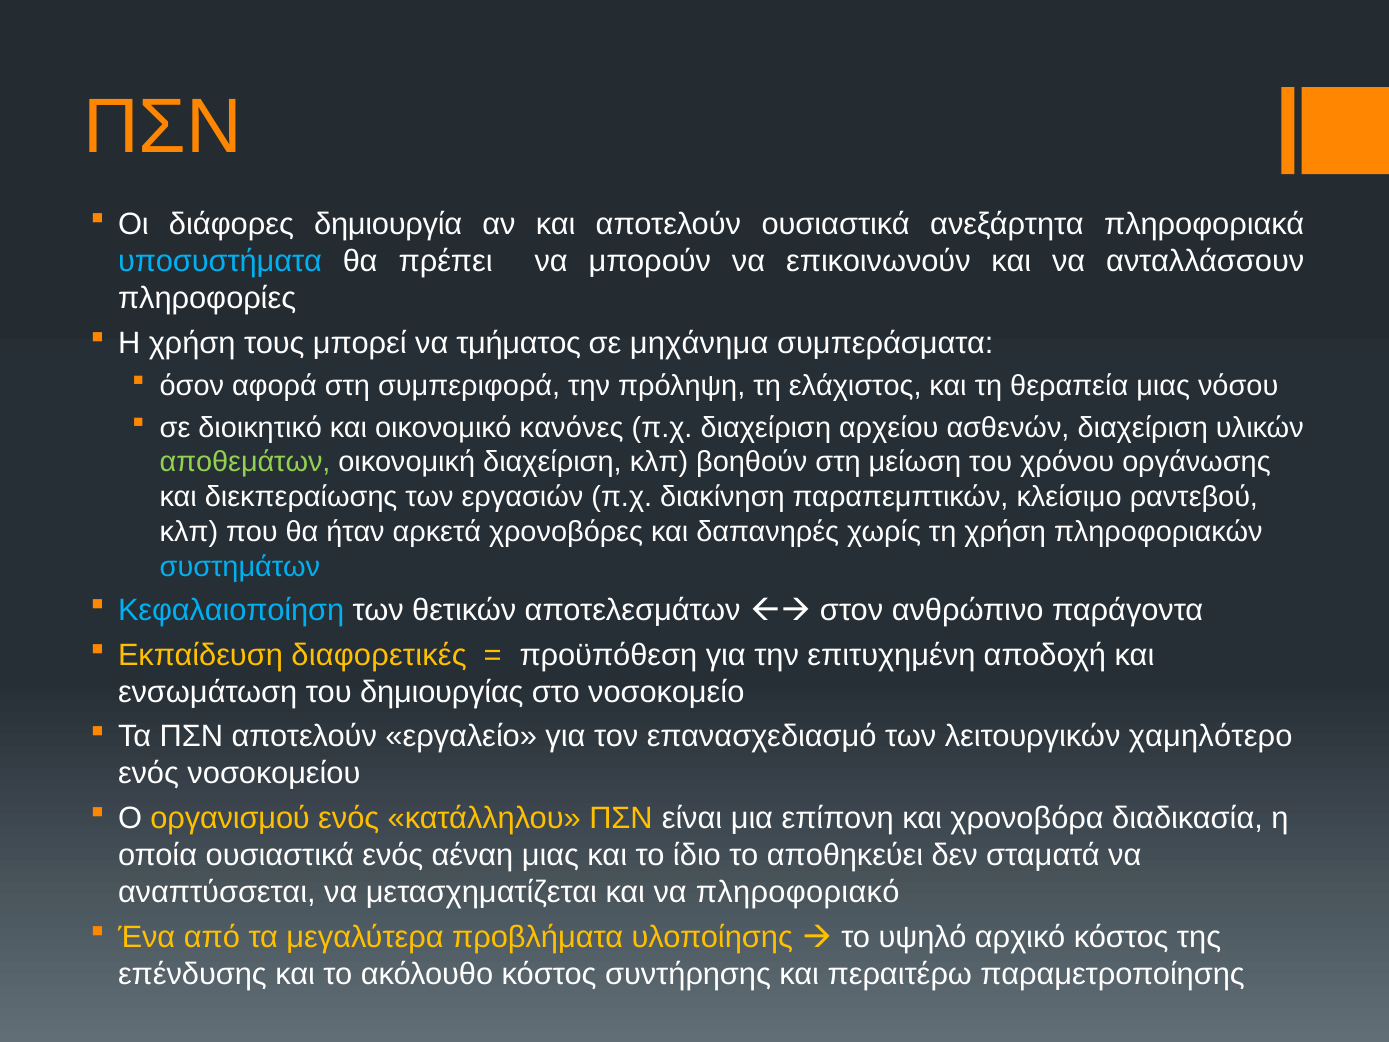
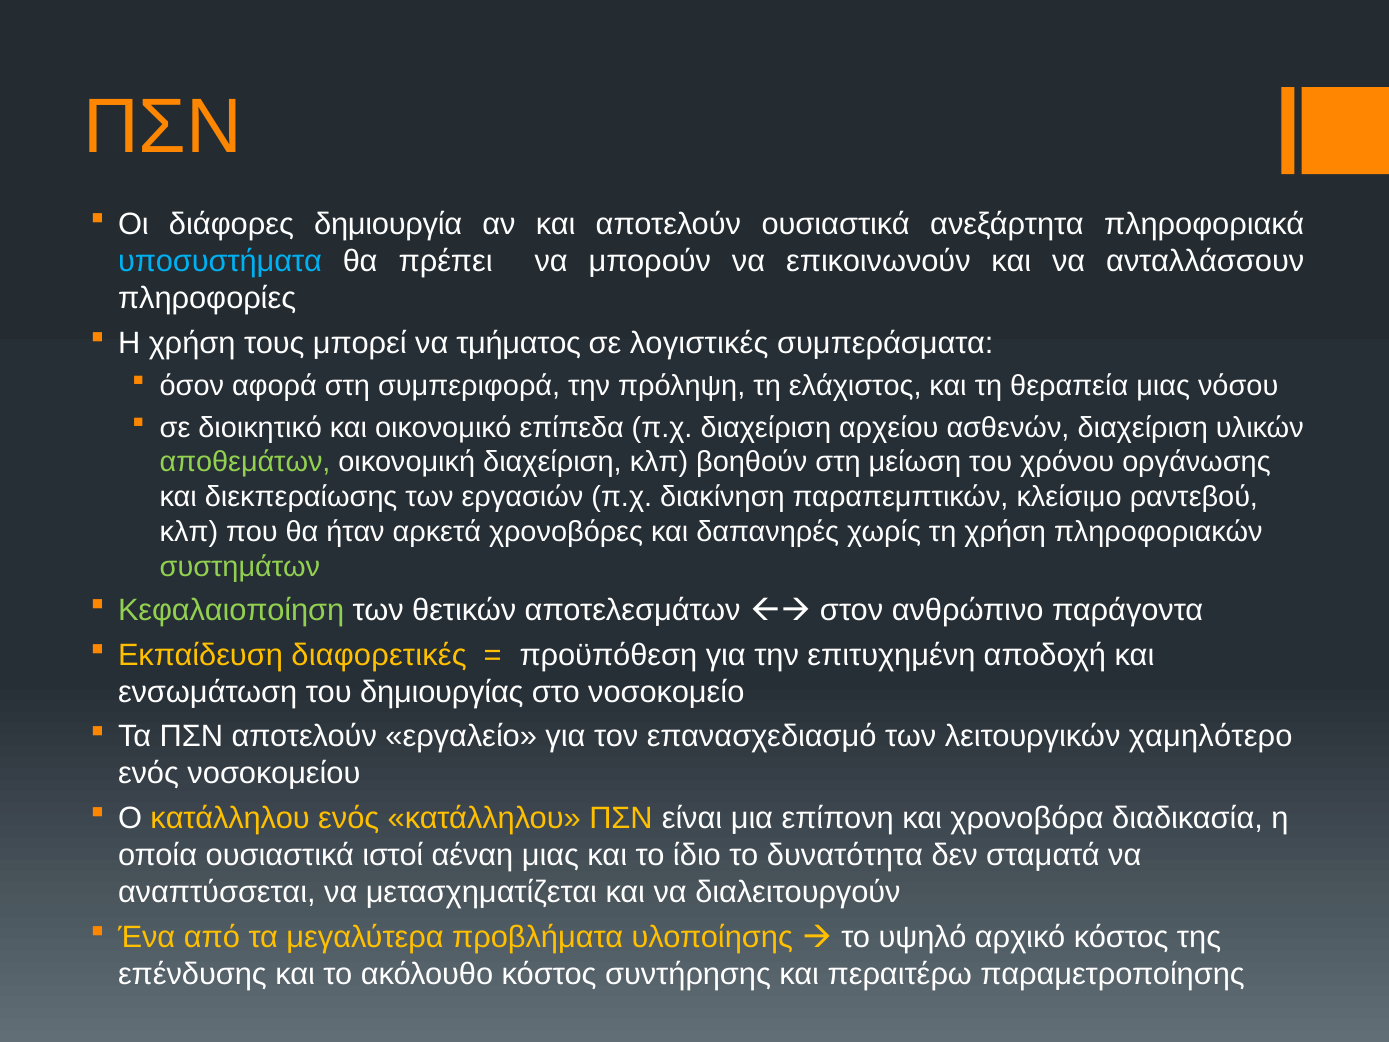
μηχάνημα: μηχάνημα -> λογιστικές (699, 343)
κανόνες: κανόνες -> επίπεδα (572, 427)
συστημάτων colour: light blue -> light green (240, 566)
Κεφαλαιοποίηση colour: light blue -> light green (231, 610)
Ο οργανισμού: οργανισμού -> κατάλληλου (230, 818)
ουσιαστικά ενός: ενός -> ιστοί (393, 855)
αποθηκεύει: αποθηκεύει -> δυνατότητα (845, 855)
πληροφοριακό: πληροφοριακό -> διαλειτουργούν (798, 892)
